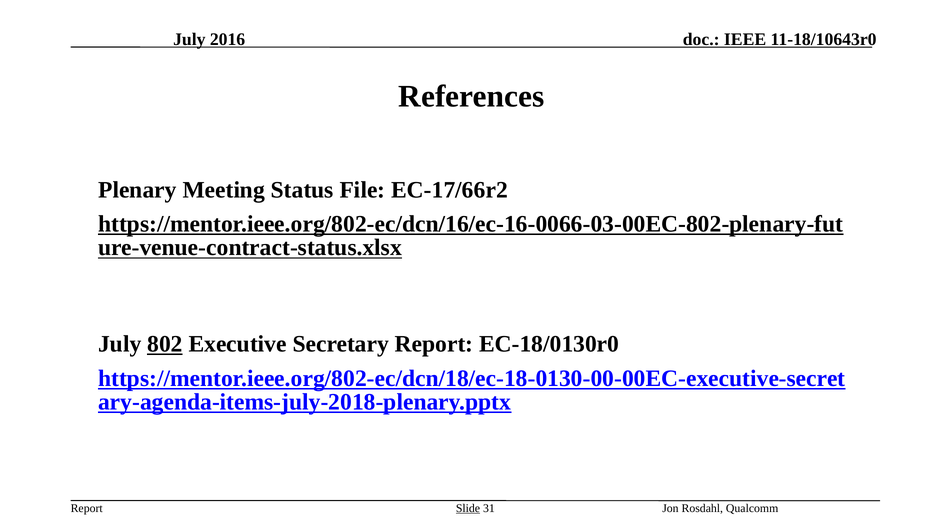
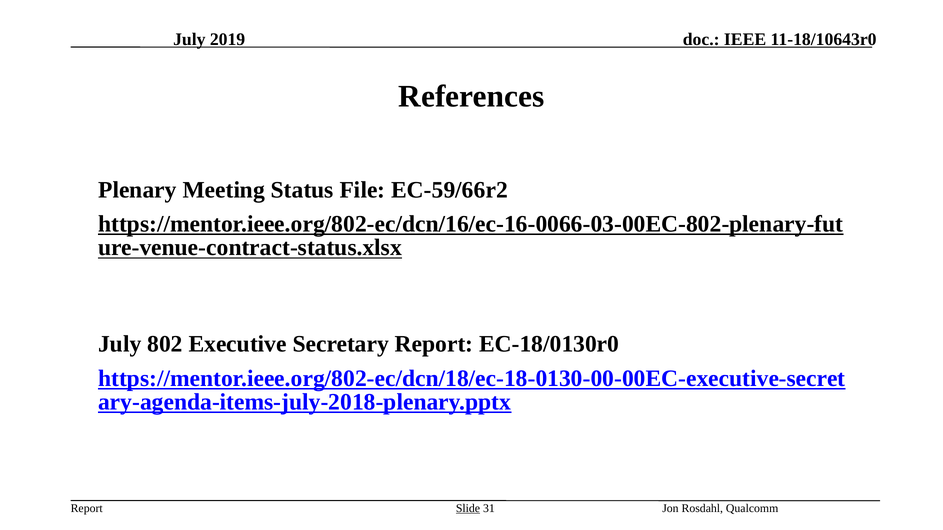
2016: 2016 -> 2019 (228, 39)
EC-17/66r2: EC-17/66r2 -> EC-59/66r2 (450, 190)
802 underline: present -> none (165, 344)
